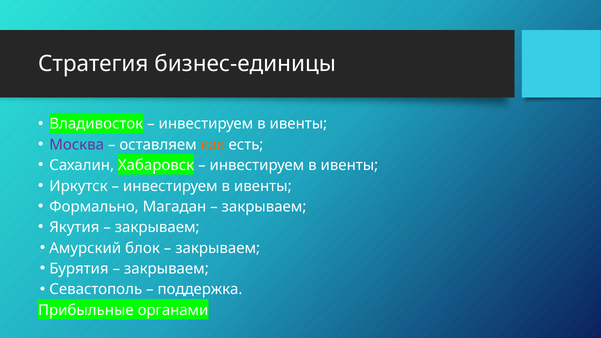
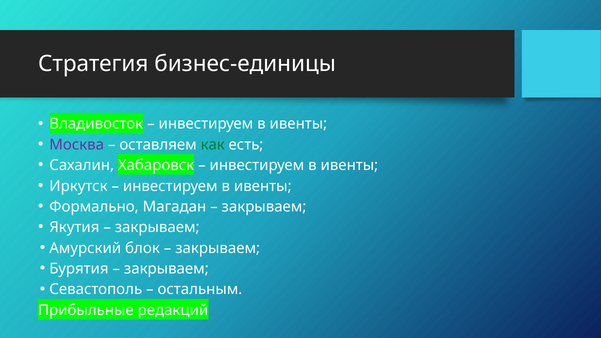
как colour: orange -> green (213, 145)
поддержка: поддержка -> остальным (200, 290)
органами: органами -> редакций (173, 310)
